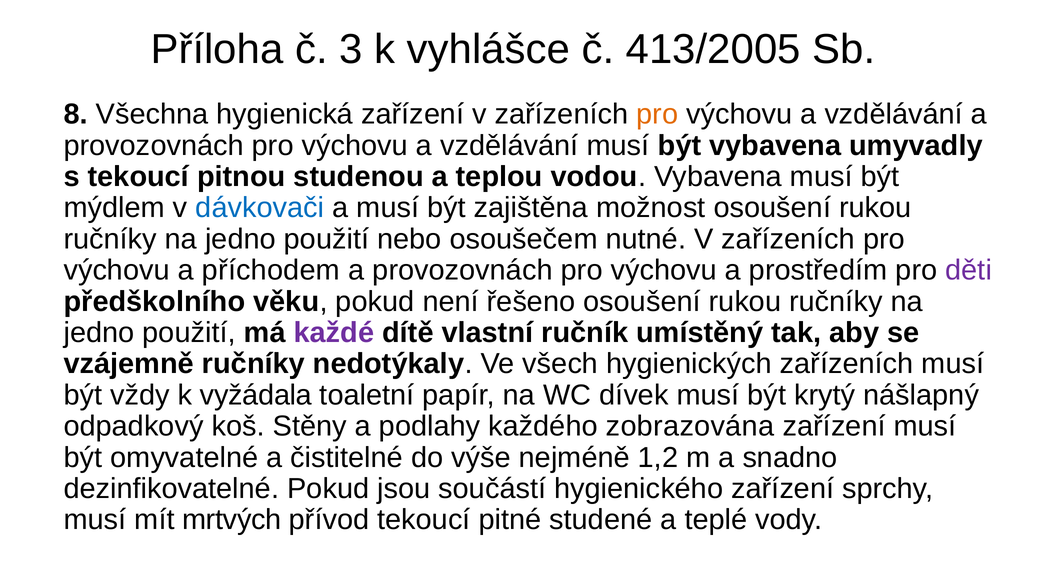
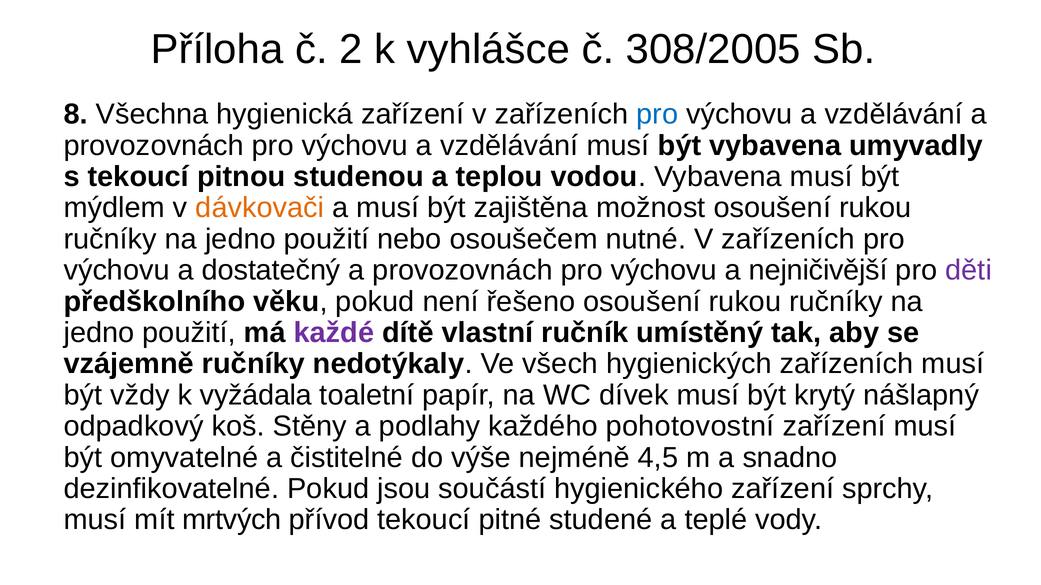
3: 3 -> 2 (351, 49)
413/2005: 413/2005 -> 308/2005 (713, 49)
pro colour: orange -> blue (657, 114)
dávkovači colour: blue -> orange (260, 208)
příchodem: příchodem -> dostatečný (271, 271)
prostředím: prostředím -> nejničivější (818, 271)
zobrazována: zobrazována -> pohotovostní (690, 427)
1,2: 1,2 -> 4,5 (658, 458)
